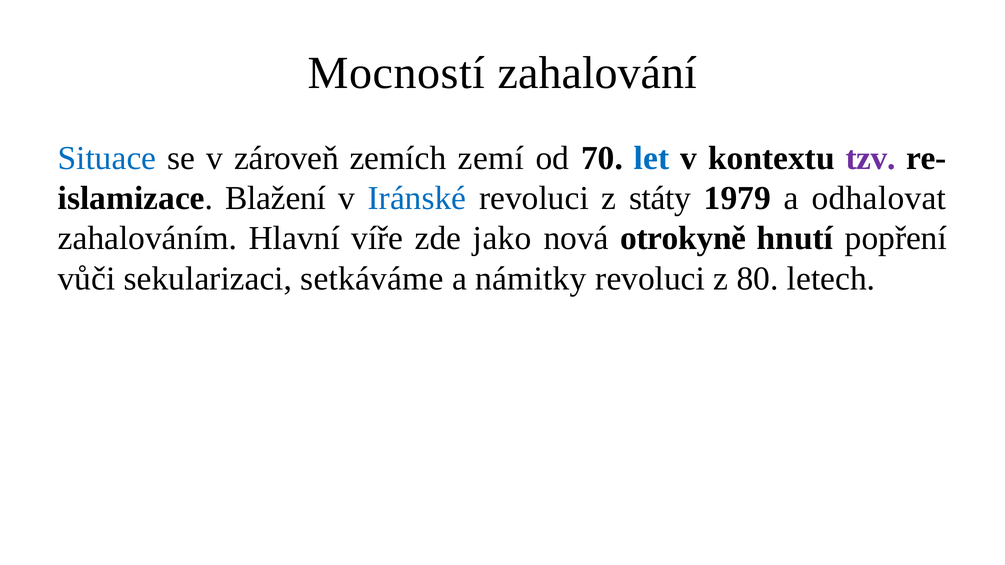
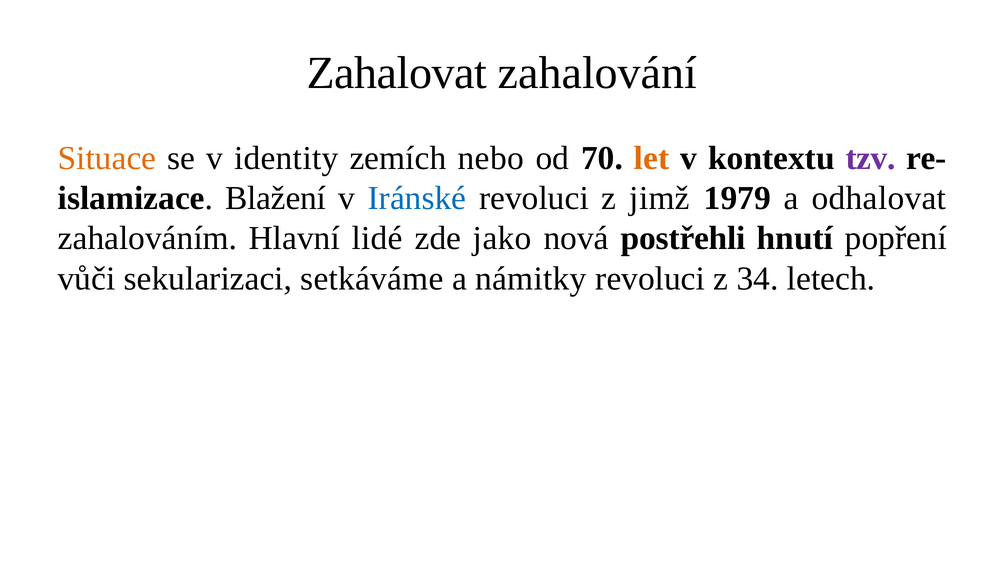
Mocností: Mocností -> Zahalovat (397, 73)
Situace colour: blue -> orange (107, 158)
zároveň: zároveň -> identity (286, 158)
zemí: zemí -> nebo (491, 158)
let colour: blue -> orange (652, 158)
státy: státy -> jimž (660, 198)
víře: víře -> lidé (377, 239)
otrokyně: otrokyně -> postřehli (683, 239)
80: 80 -> 34 (758, 279)
